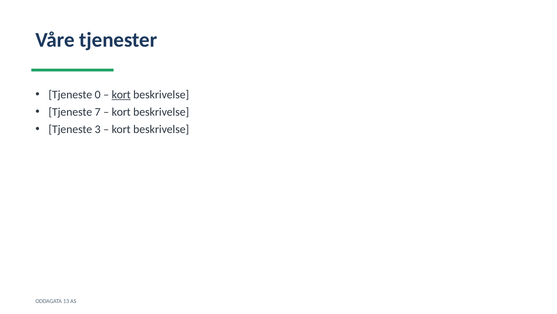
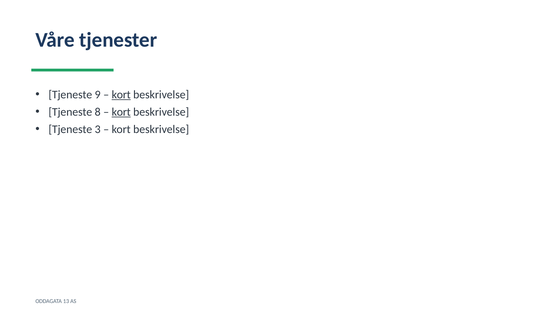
0: 0 -> 9 (98, 94)
7: 7 -> 8 (98, 112)
kort underline: none -> present (121, 112)
